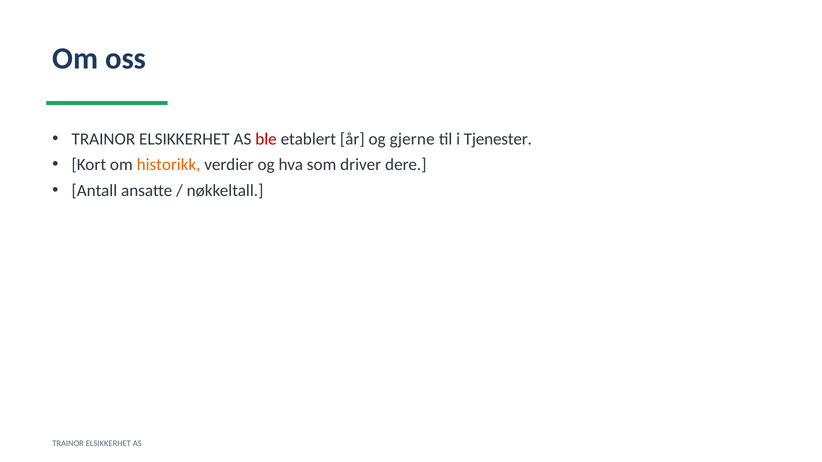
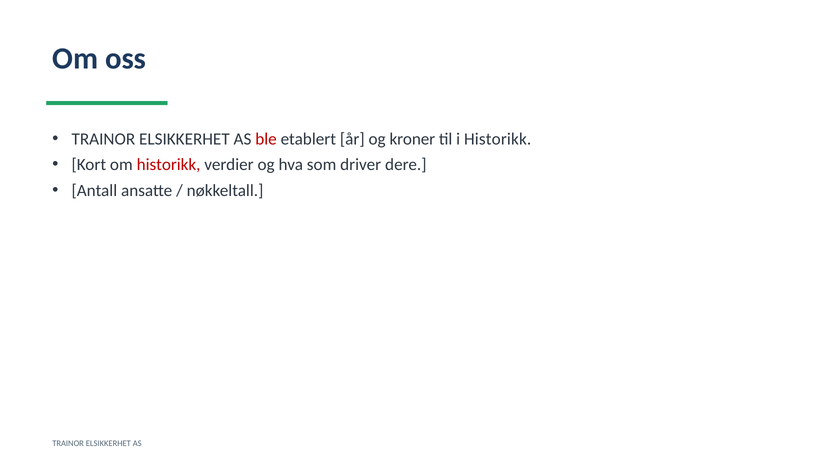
gjerne: gjerne -> kroner (412, 139)
i Tjenester: Tjenester -> Historikk (498, 139)
historikk colour: orange -> red (169, 165)
